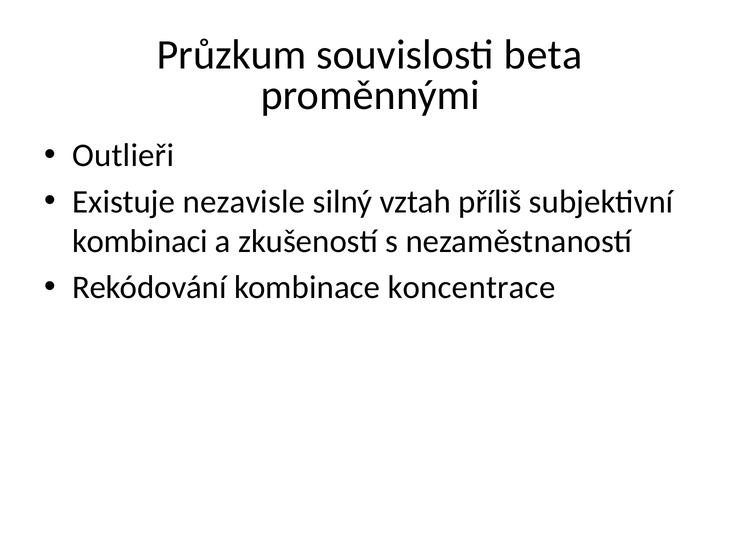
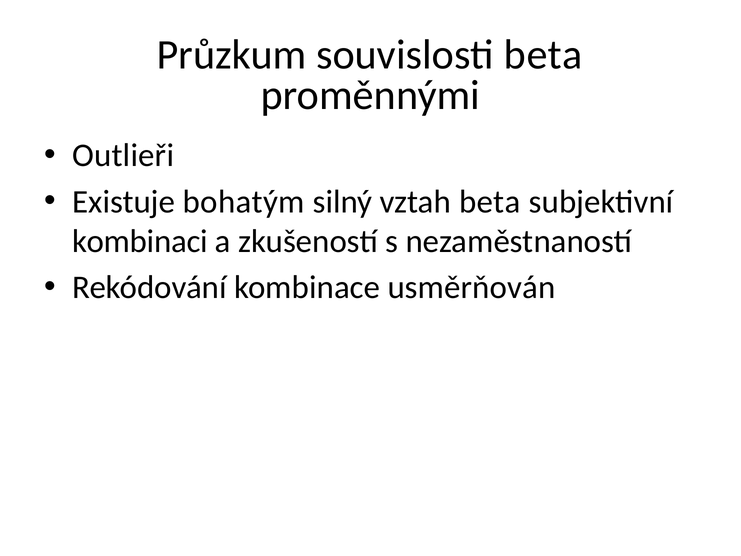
nezavisle: nezavisle -> bohatým (244, 202)
vztah příliš: příliš -> beta (490, 202)
koncentrace: koncentrace -> usměrňován (472, 287)
